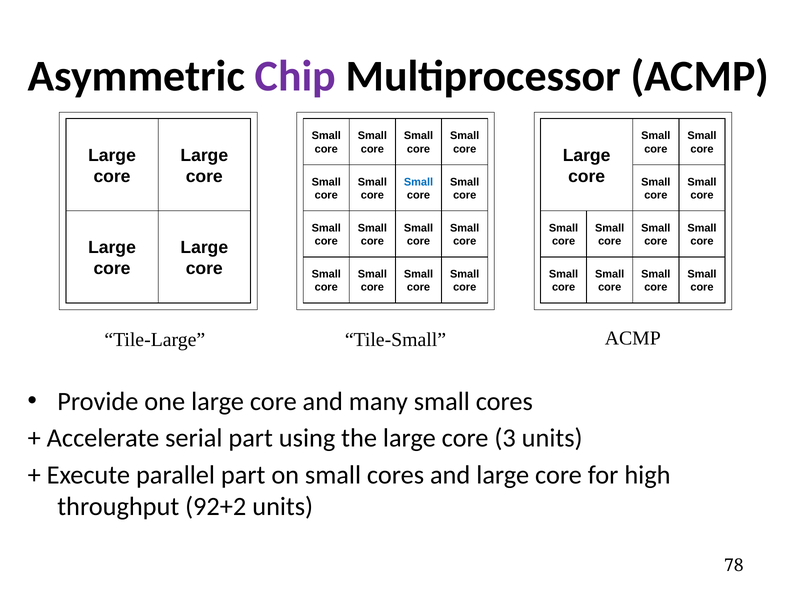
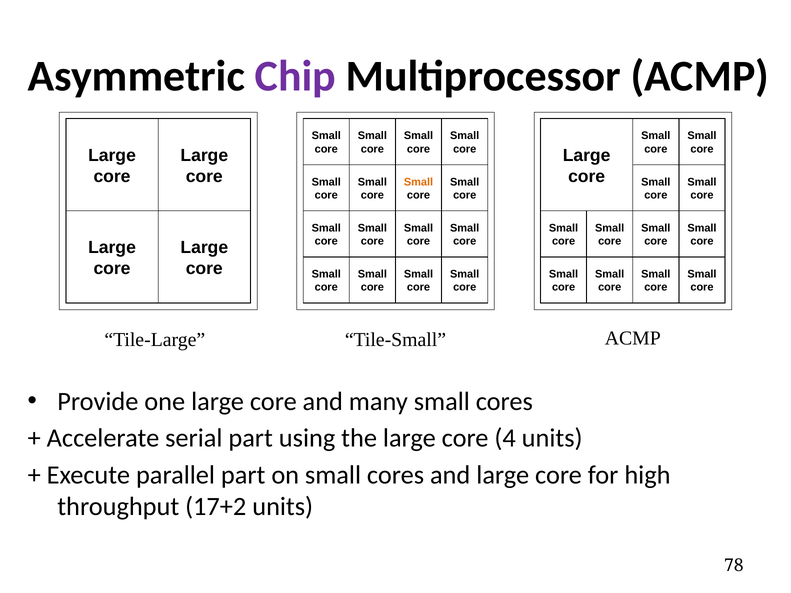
Small colour: blue -> orange (419, 182)
3: 3 -> 4 (505, 438)
92+2: 92+2 -> 17+2 (216, 507)
